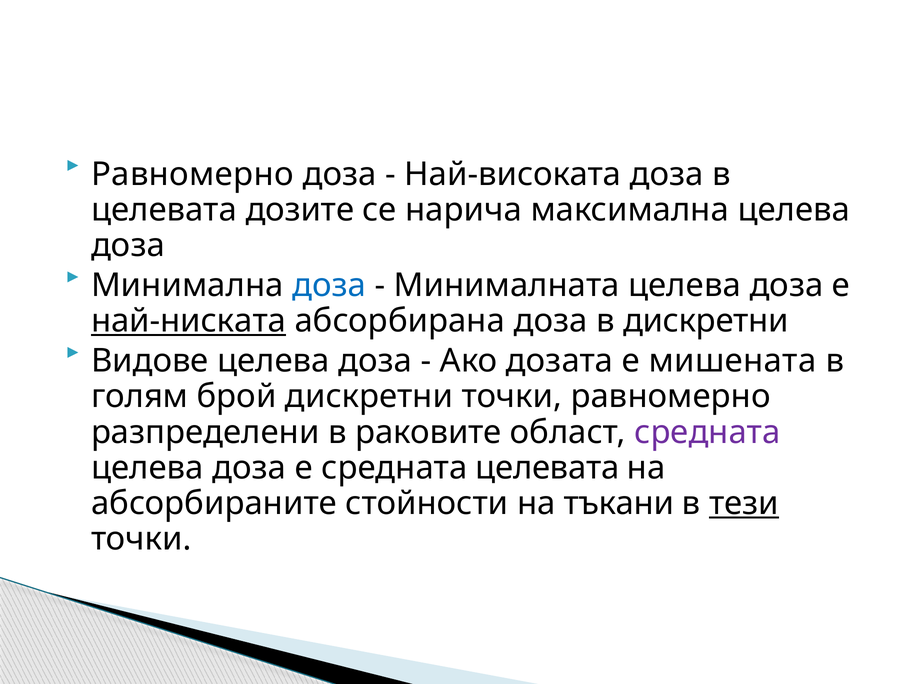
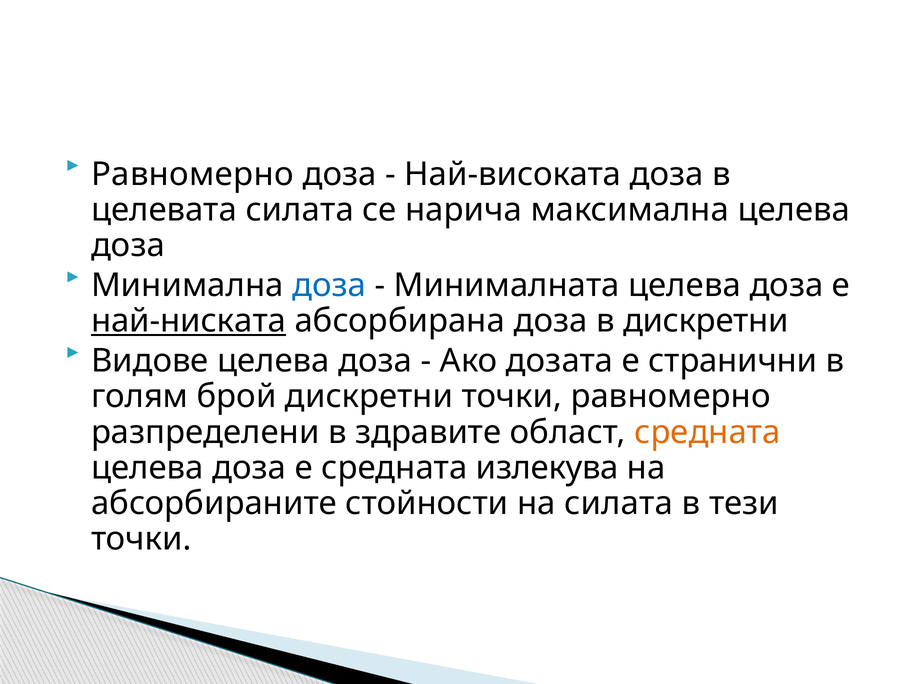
целевата дозите: дозите -> силата (300, 210)
мишената: мишената -> странични (733, 361)
раковите: раковите -> здравите (428, 432)
средната colour: purple -> orange (707, 432)
средната целевата: целевата -> излекува (547, 468)
на тъкани: тъкани -> силата (619, 503)
тези underline: present -> none (744, 503)
